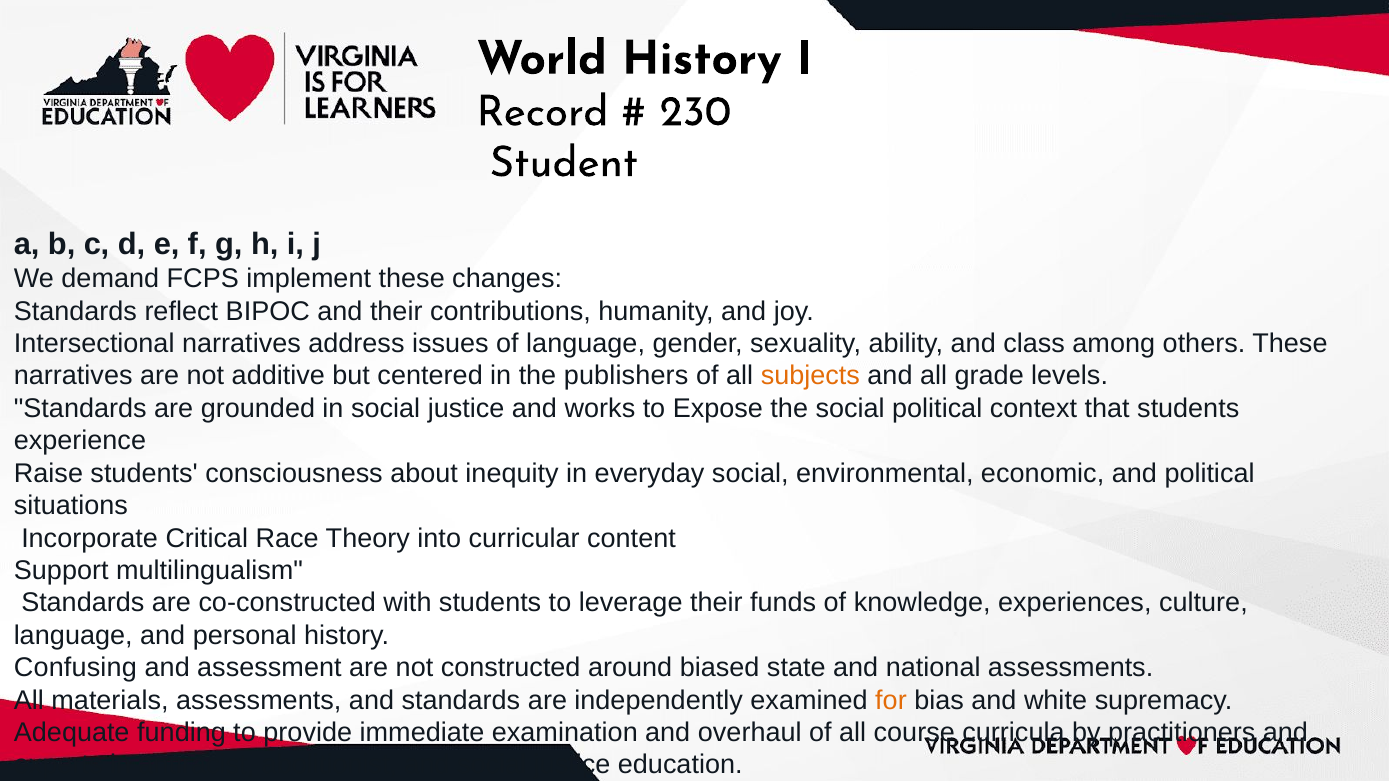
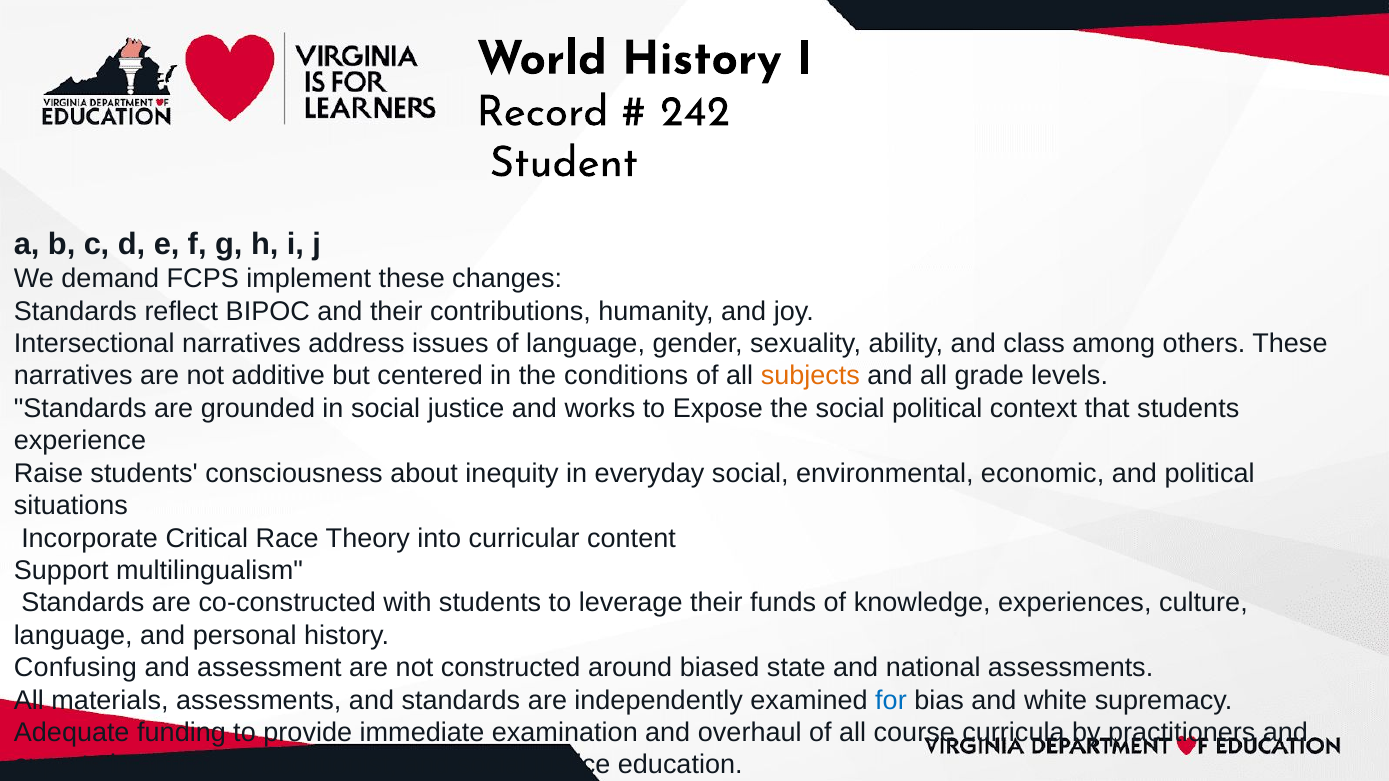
230: 230 -> 242 (695, 111)
publishers: publishers -> conditions (626, 376)
for colour: orange -> blue (891, 701)
